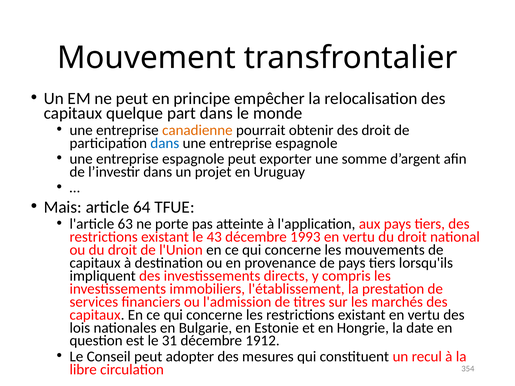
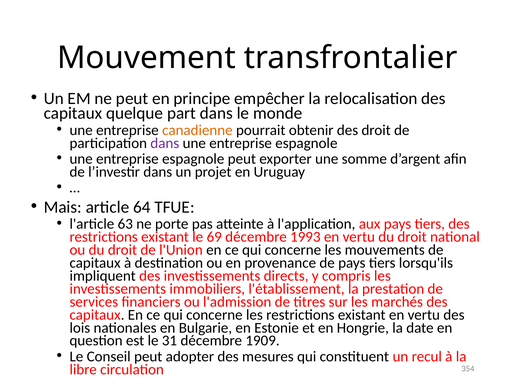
dans colour: blue -> purple (165, 143)
43: 43 -> 69 (214, 237)
1912: 1912 -> 1909 (263, 341)
